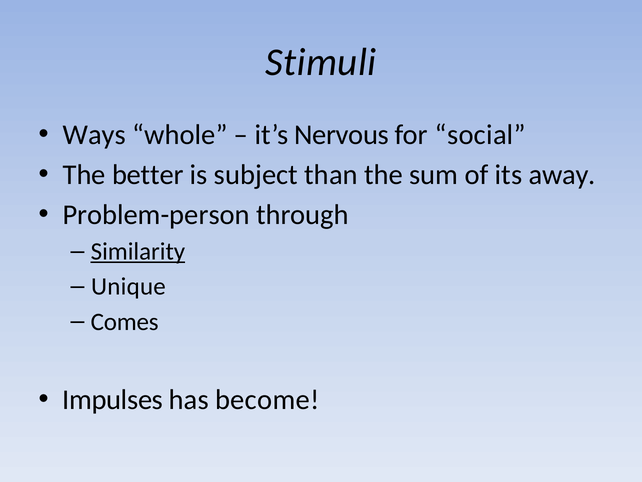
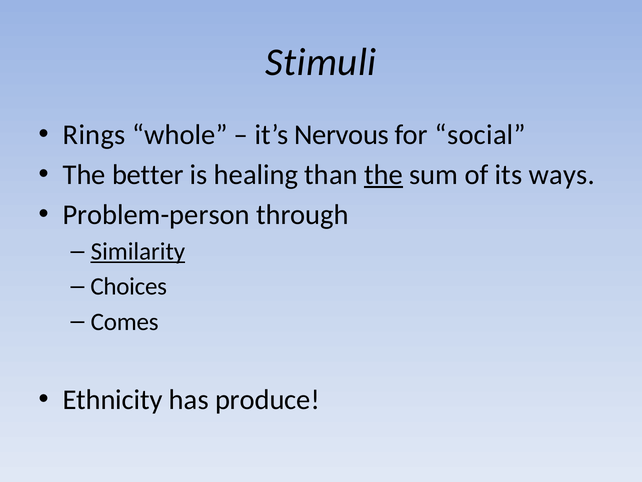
Ways: Ways -> Rings (94, 135)
subject: subject -> healing (256, 175)
the underline: none -> present (383, 175)
away: away -> ways (562, 175)
Unique: Unique -> Choices (129, 286)
Impulses: Impulses -> Ethnicity (113, 399)
become: become -> produce (267, 399)
